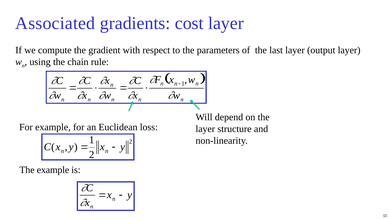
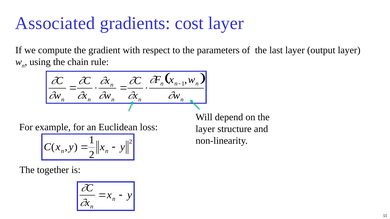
The example: example -> together (53, 170)
